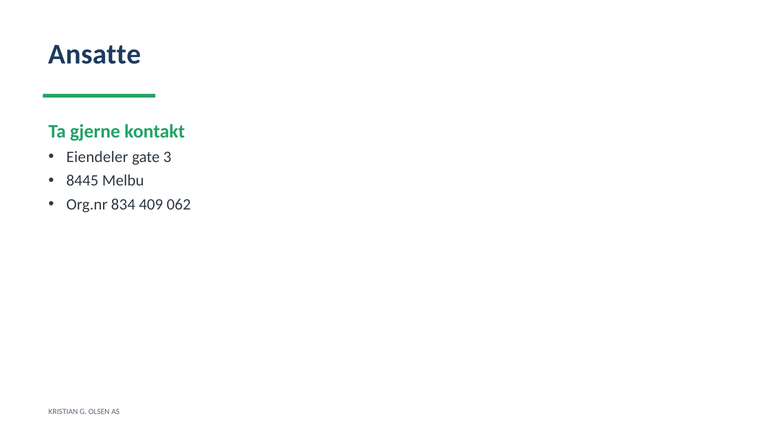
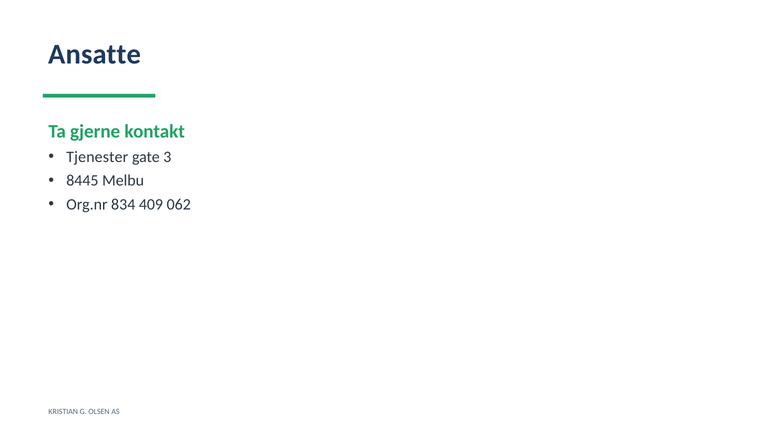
Eiendeler: Eiendeler -> Tjenester (97, 157)
